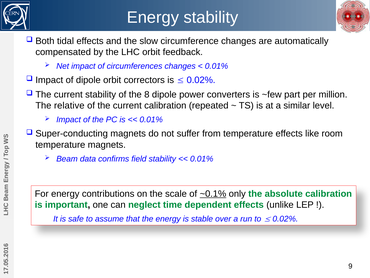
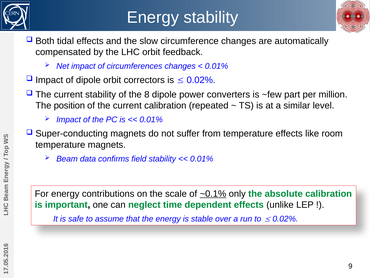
relative: relative -> position (69, 105)
